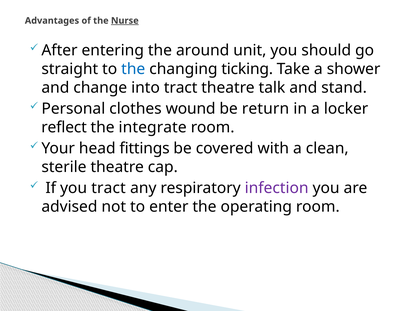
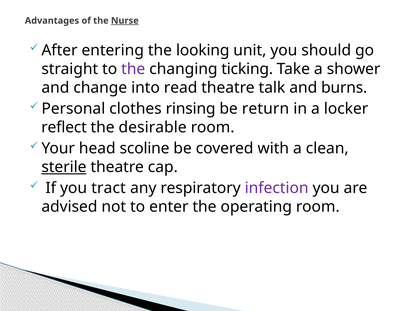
around: around -> looking (203, 51)
the colour: blue -> purple (133, 69)
into tract: tract -> read (181, 88)
stand: stand -> burns (344, 88)
wound: wound -> rinsing (191, 109)
integrate: integrate -> desirable (153, 128)
fittings: fittings -> scoline (145, 149)
sterile underline: none -> present (64, 167)
